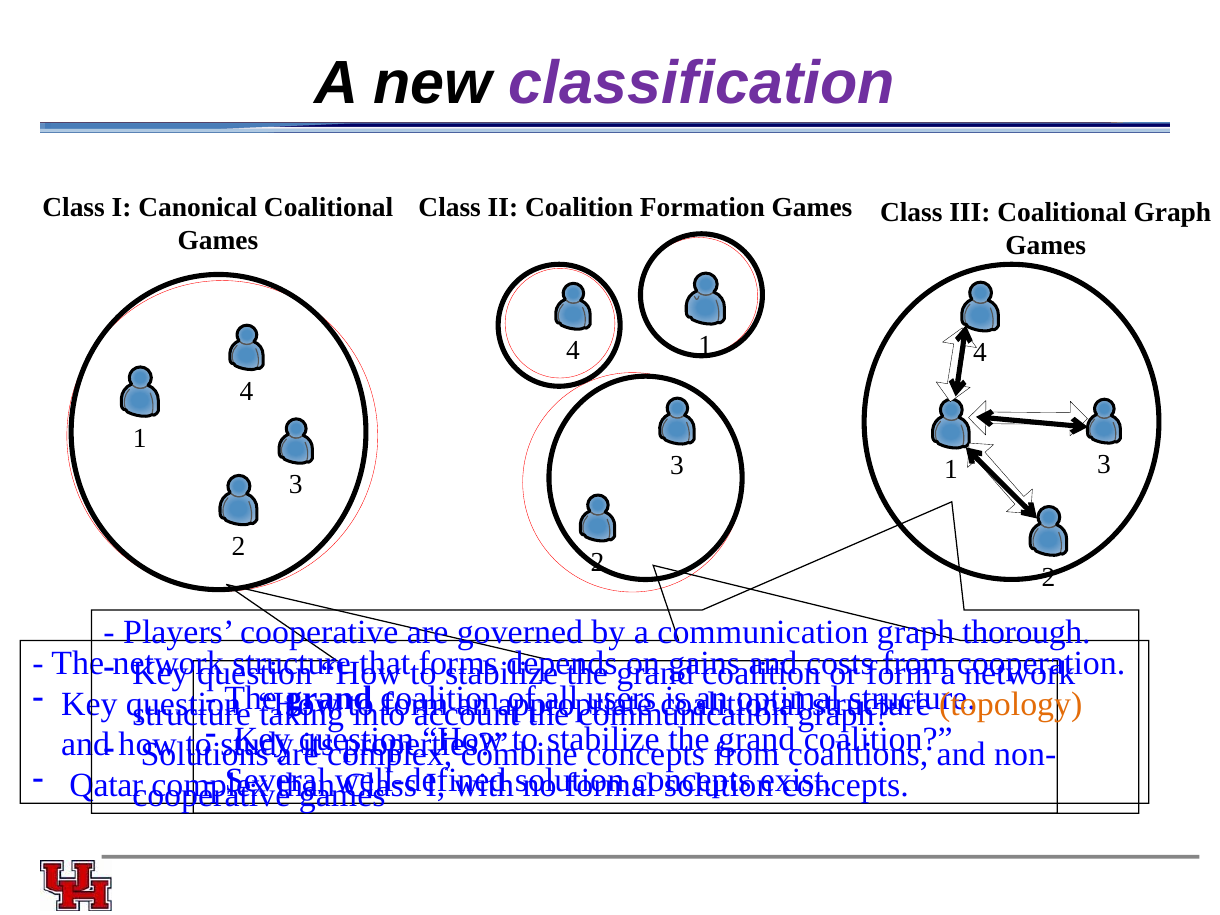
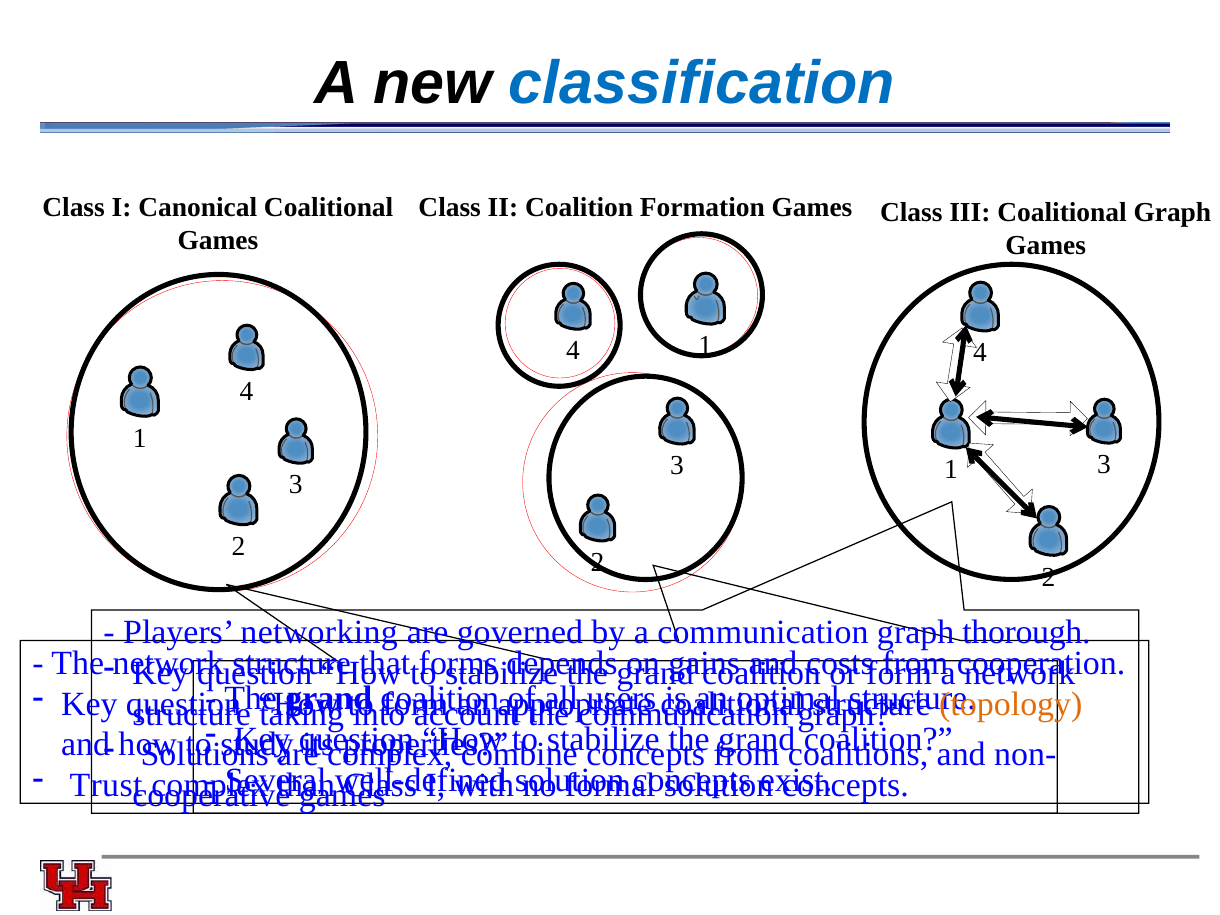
classification colour: purple -> blue (702, 83)
Players cooperative: cooperative -> networking (319, 633)
Qatar: Qatar -> Trust (106, 785)
